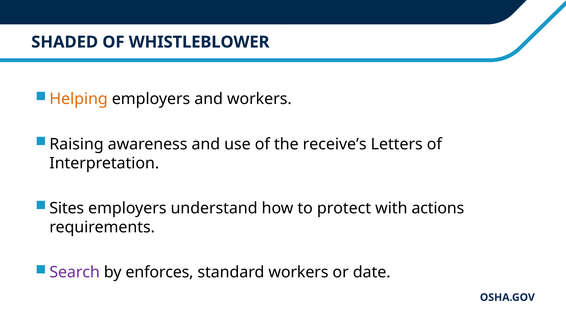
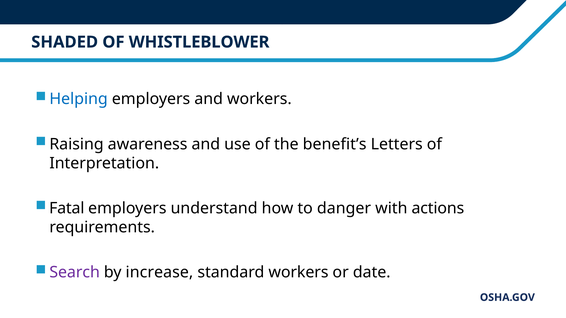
Helping colour: orange -> blue (79, 99)
receive’s: receive’s -> benefit’s (335, 144)
Sites: Sites -> Fatal (67, 208)
protect: protect -> danger (344, 208)
enforces: enforces -> increase (159, 273)
